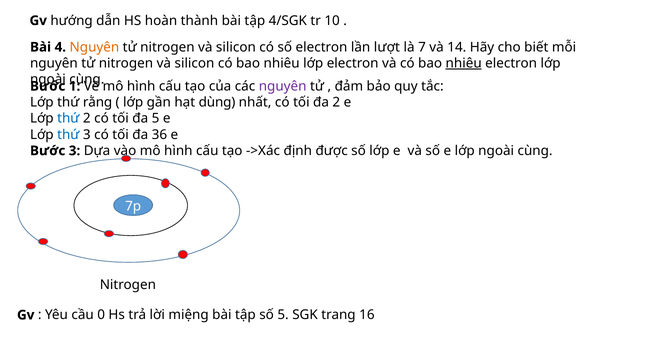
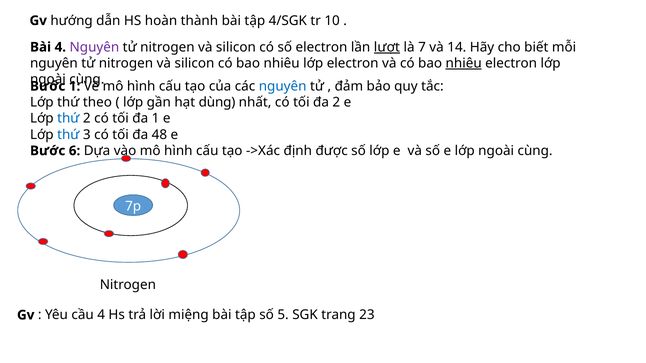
Nguyên colour: orange -> purple (94, 47)
lượt underline: none -> present (387, 47)
nguyên colour: purple -> blue (283, 86)
rằng: rằng -> theo (97, 102)
đa 5: 5 -> 1 (156, 119)
36: 36 -> 48 (159, 135)
Bước 3: 3 -> 6 (75, 151)
cầu 0: 0 -> 4 (101, 315)
16: 16 -> 23 (367, 315)
